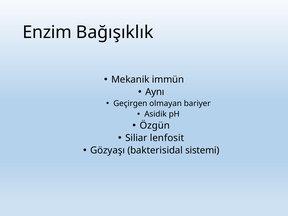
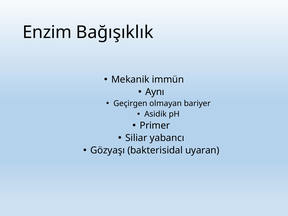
Özgün: Özgün -> Primer (155, 126)
lenfosit: lenfosit -> yabancı (167, 138)
sistemi: sistemi -> uyaran (202, 150)
